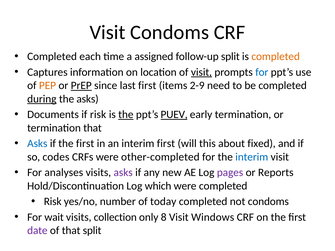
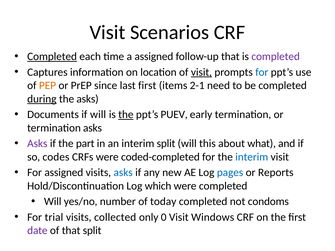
Visit Condoms: Condoms -> Scenarios (170, 32)
Completed underline: none -> present (52, 57)
follow-up split: split -> that (230, 57)
completed colour: orange -> purple (276, 57)
PrEP underline: present -> none (81, 86)
2-9: 2-9 -> 2-1 (197, 86)
if risk: risk -> will (98, 115)
PUEV underline: present -> none (174, 115)
termination that: that -> asks (93, 128)
Asks colour: blue -> purple (37, 144)
if the first: first -> part (85, 144)
interim first: first -> split (166, 144)
fixed: fixed -> what (262, 144)
other-completed: other-completed -> coded-completed (160, 157)
For analyses: analyses -> assigned (64, 173)
asks colour: purple -> blue (123, 173)
pages colour: purple -> blue (230, 173)
Risk: Risk -> Will (53, 202)
wait: wait -> trial (54, 217)
collection: collection -> collected (115, 217)
8: 8 -> 0 (164, 217)
